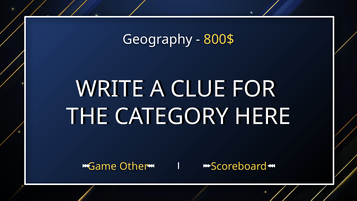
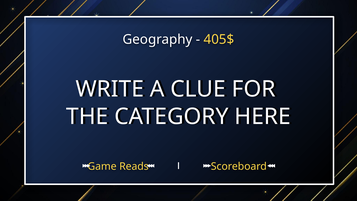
800$: 800$ -> 405$ (219, 40)
Other: Other -> Reads (134, 166)
